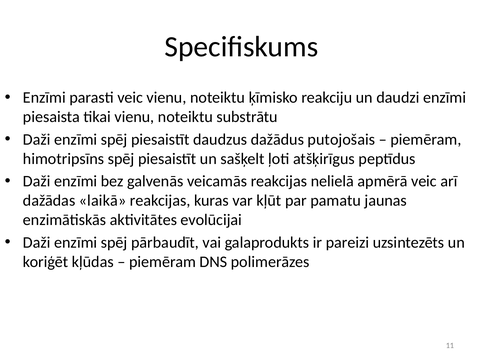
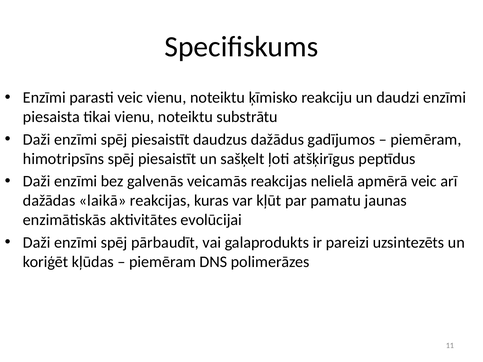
putojošais: putojošais -> gadījumos (341, 140)
